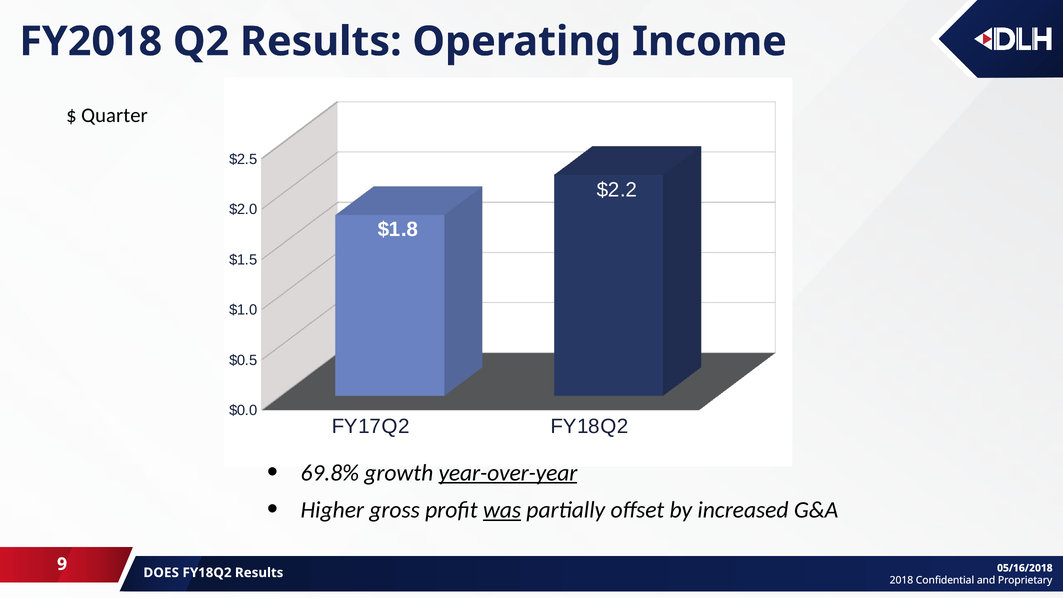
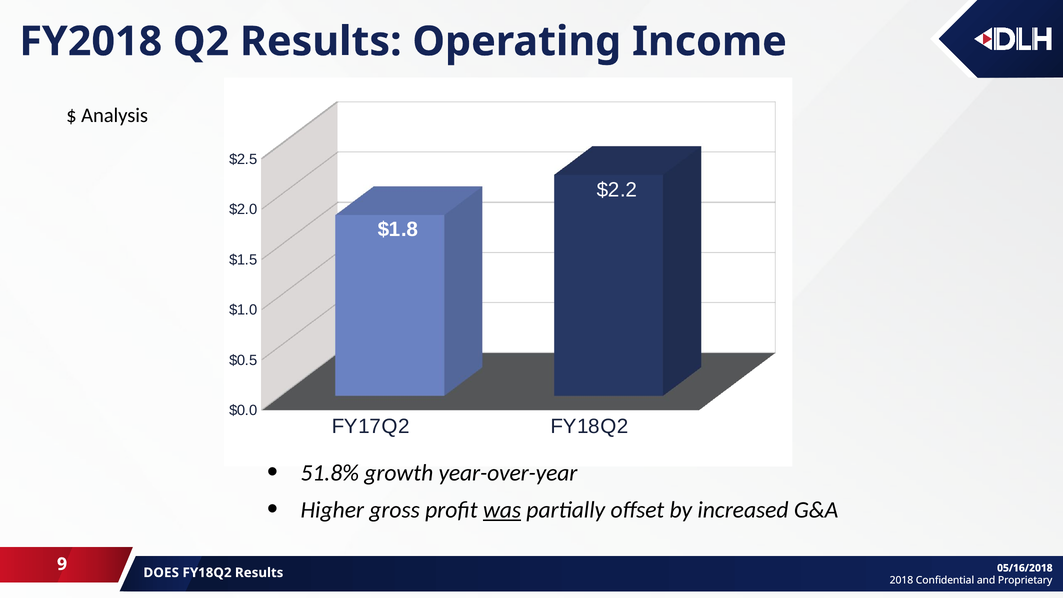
Quarter: Quarter -> Analysis (115, 116)
69.8%: 69.8% -> 51.8% (330, 473)
year-over-year underline: present -> none (508, 473)
